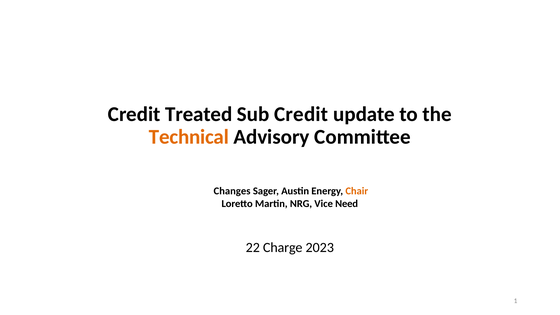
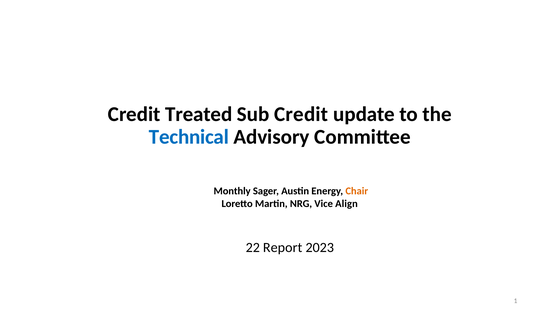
Technical colour: orange -> blue (189, 137)
Changes: Changes -> Monthly (232, 191)
Need: Need -> Align (347, 204)
Charge: Charge -> Report (283, 248)
